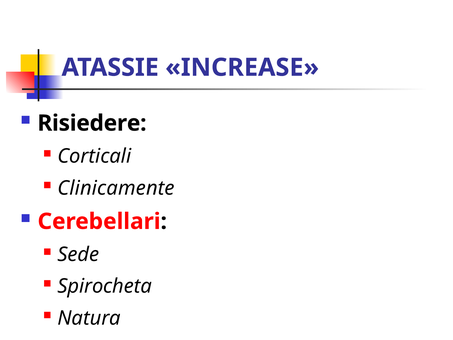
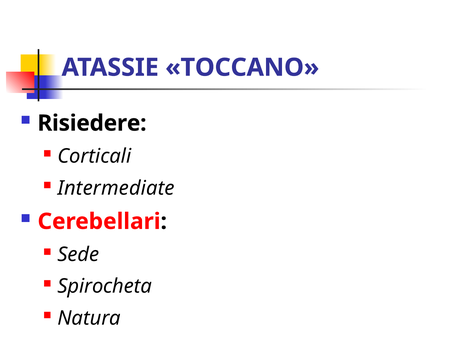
INCREASE: INCREASE -> TOCCANO (242, 67)
Clinicamente: Clinicamente -> Intermediate (116, 188)
